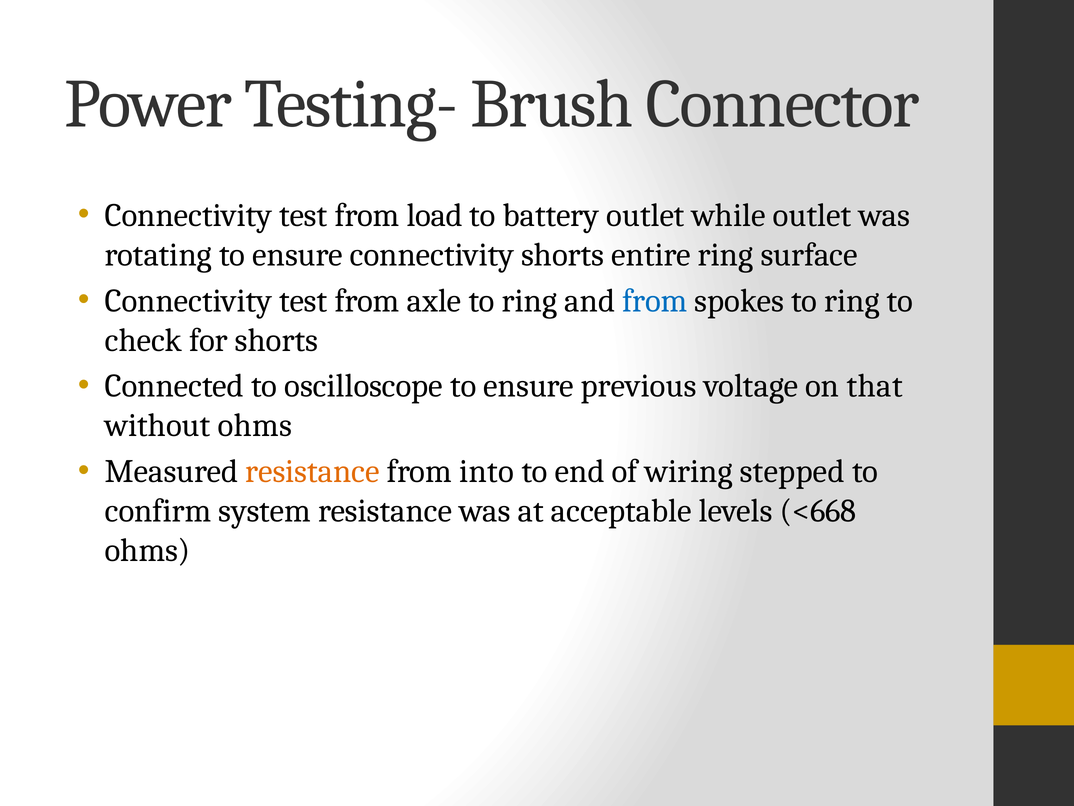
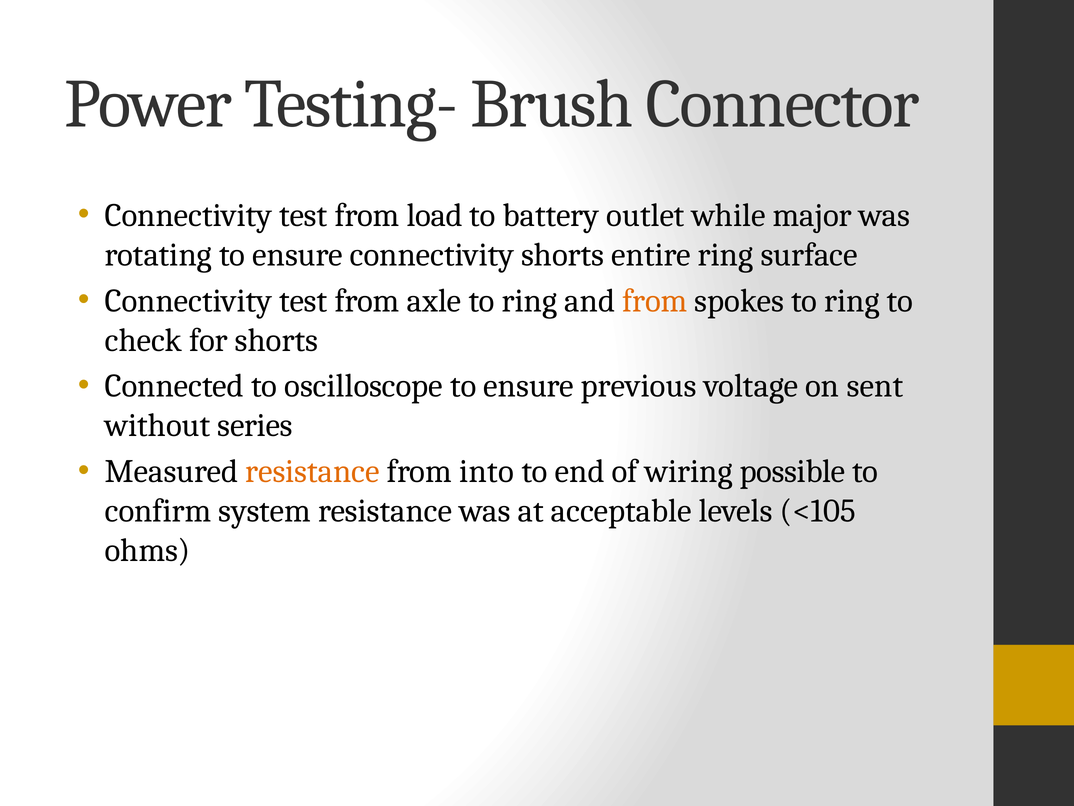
while outlet: outlet -> major (812, 215)
from colour: blue -> orange (655, 301)
that: that -> sent (875, 386)
without ohms: ohms -> series (255, 425)
stepped: stepped -> possible (793, 471)
<668: <668 -> <105 (818, 511)
